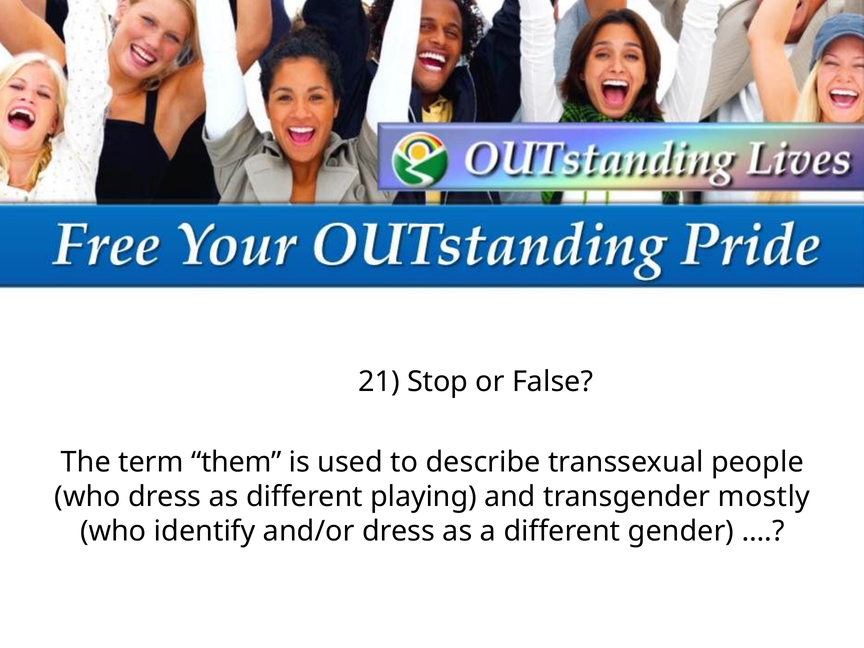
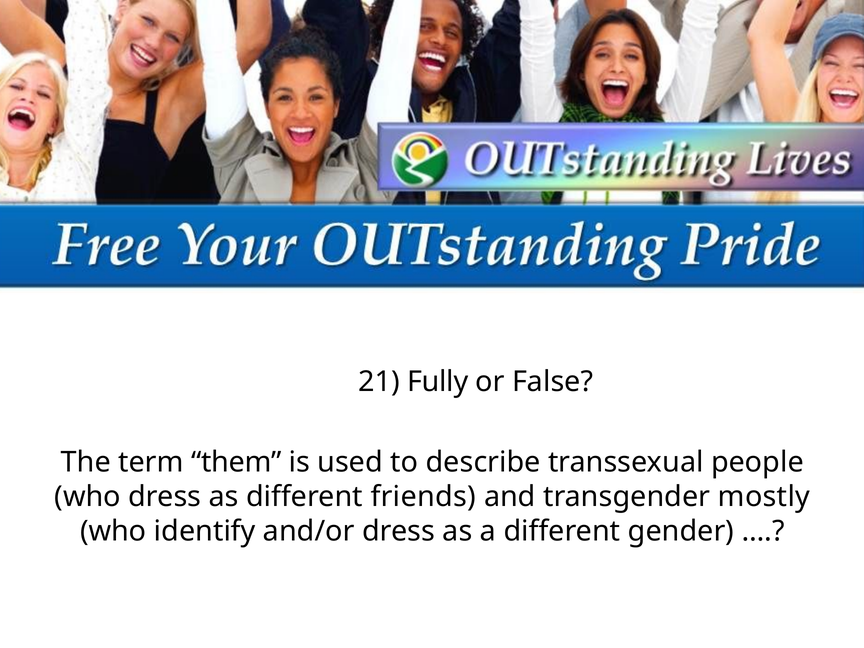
Stop: Stop -> Fully (438, 382)
playing: playing -> friends (423, 497)
